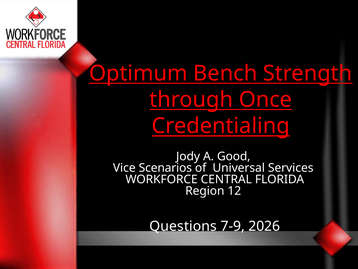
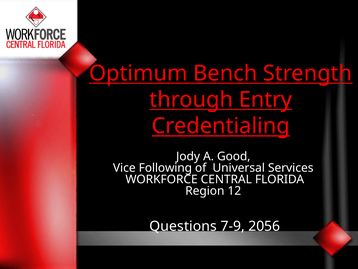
Once: Once -> Entry (265, 99)
Scenarios: Scenarios -> Following (165, 168)
2026: 2026 -> 2056 (264, 226)
